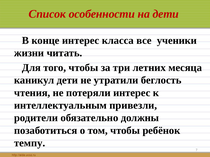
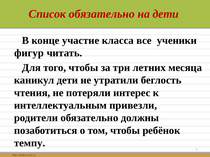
Список особенности: особенности -> обязательно (102, 14)
конце интерес: интерес -> участие (81, 41)
жизни: жизни -> фигур (29, 53)
